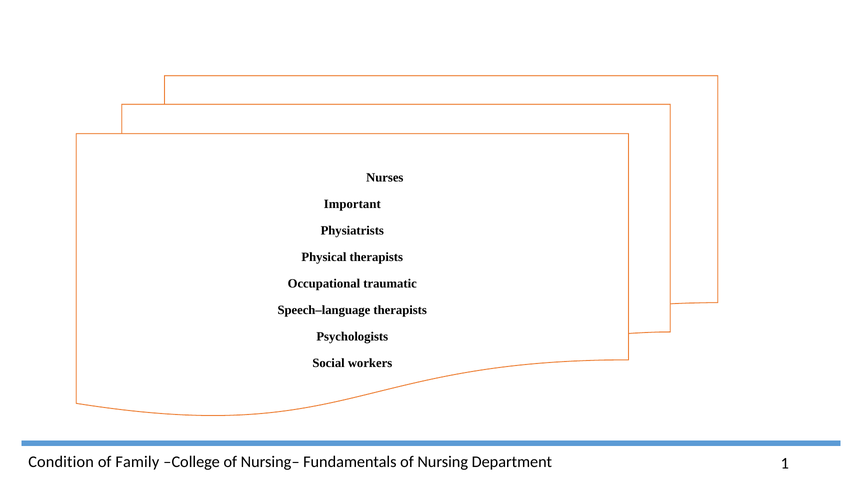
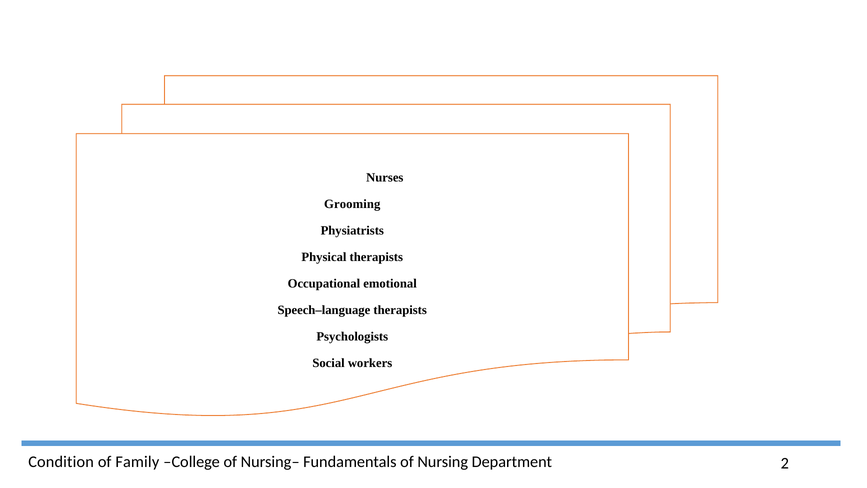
Important: Important -> Grooming (352, 204)
traumatic: traumatic -> emotional (390, 284)
1: 1 -> 2 (785, 463)
